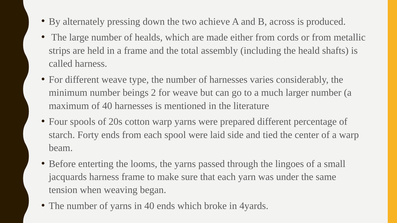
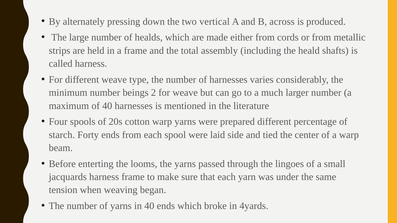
achieve: achieve -> vertical (215, 22)
